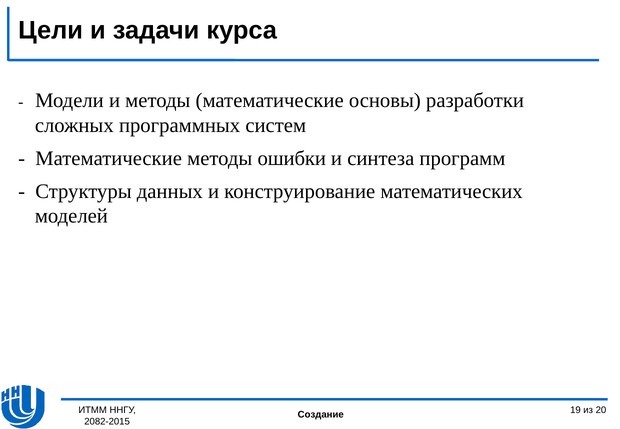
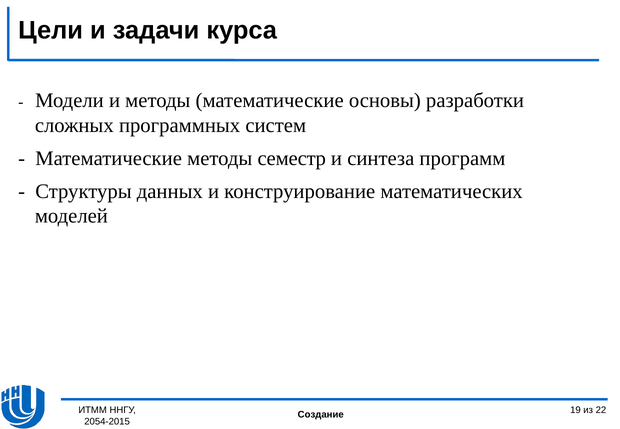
ошибки: ошибки -> семестр (292, 158)
20: 20 -> 22 (601, 410)
2082-2015: 2082-2015 -> 2054-2015 (107, 422)
